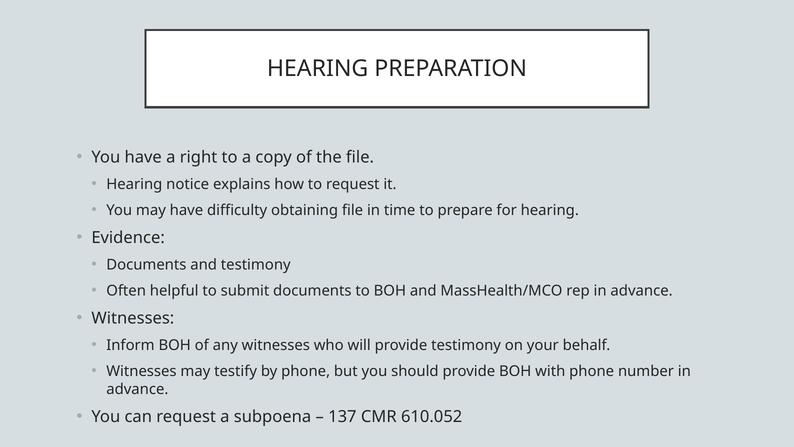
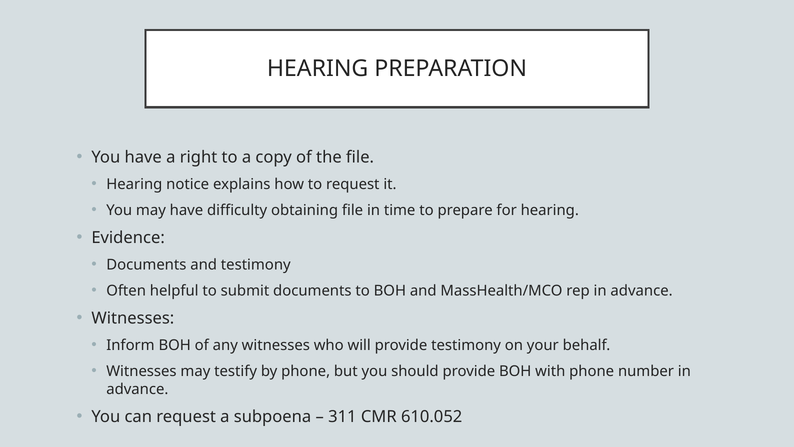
137: 137 -> 311 (342, 416)
